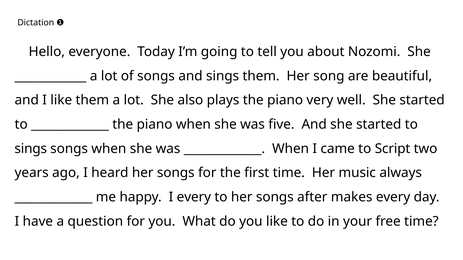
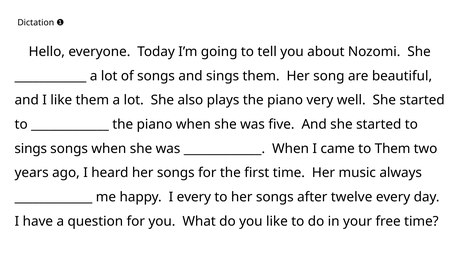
to Script: Script -> Them (393, 149)
makes: makes -> twelve (352, 197)
